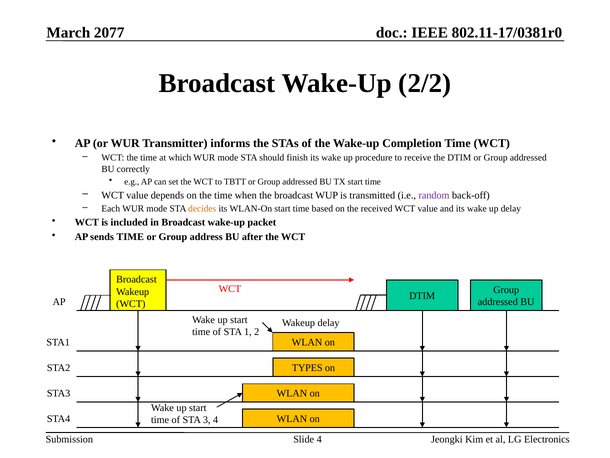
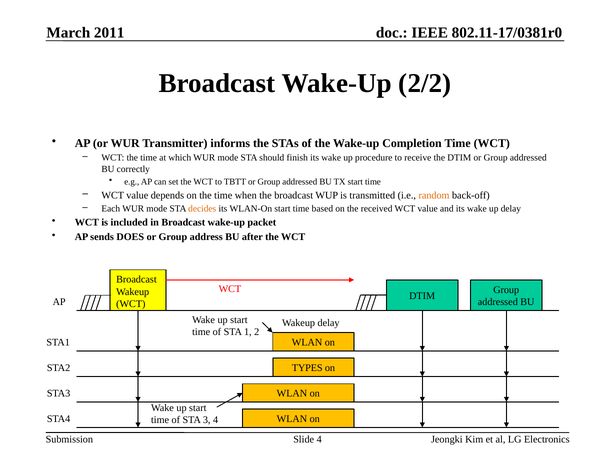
2077: 2077 -> 2011 (109, 33)
random colour: purple -> orange (434, 195)
sends TIME: TIME -> DOES (130, 237)
